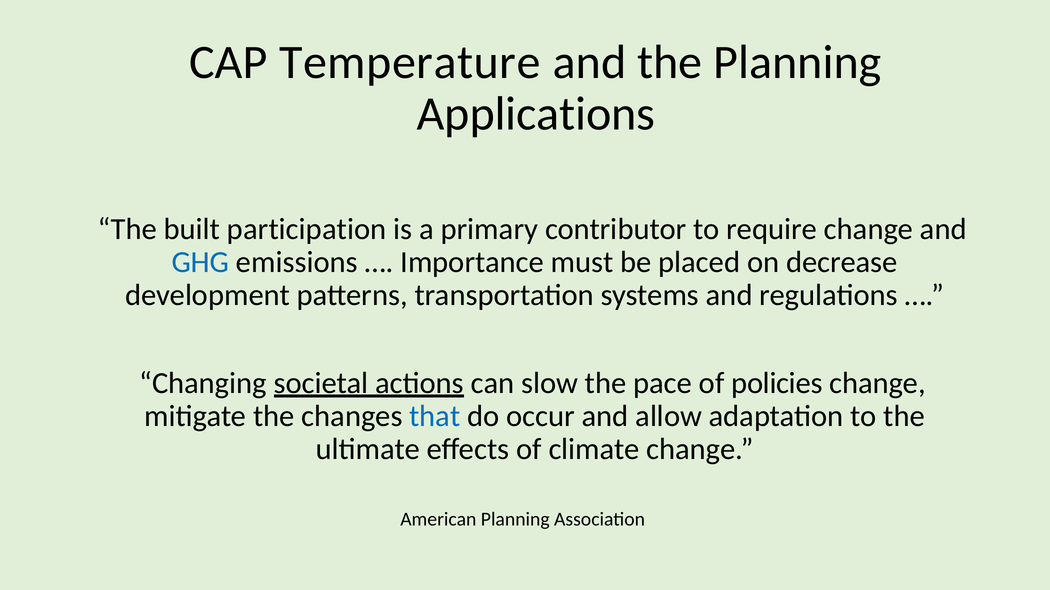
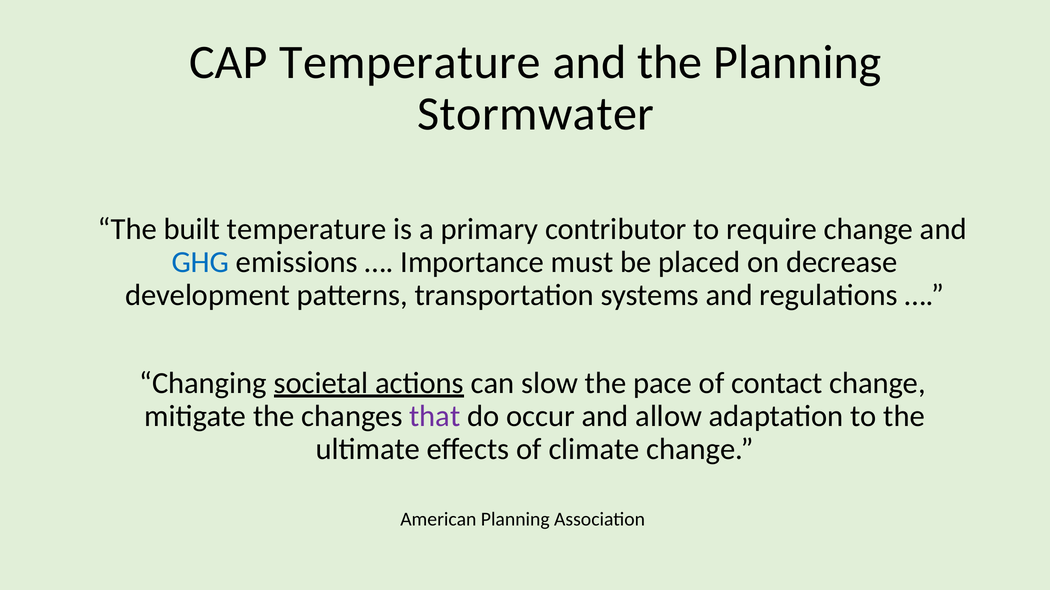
Applications: Applications -> Stormwater (536, 114)
built participation: participation -> temperature (307, 229)
policies: policies -> contact (777, 383)
that colour: blue -> purple (435, 416)
